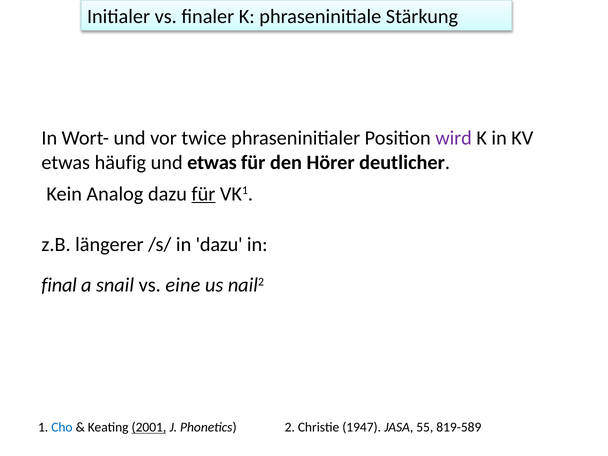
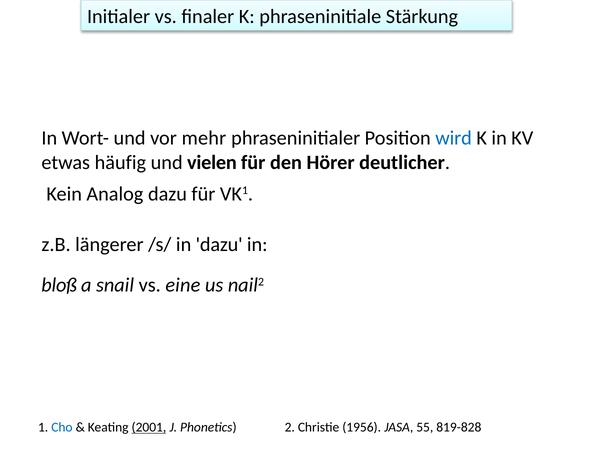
twice: twice -> mehr (204, 138)
wird colour: purple -> blue (454, 138)
und etwas: etwas -> vielen (212, 162)
für underline: present -> none (203, 194)
final: final -> bloß (59, 285)
1947: 1947 -> 1956 (362, 428)
819-589: 819-589 -> 819-828 (459, 428)
